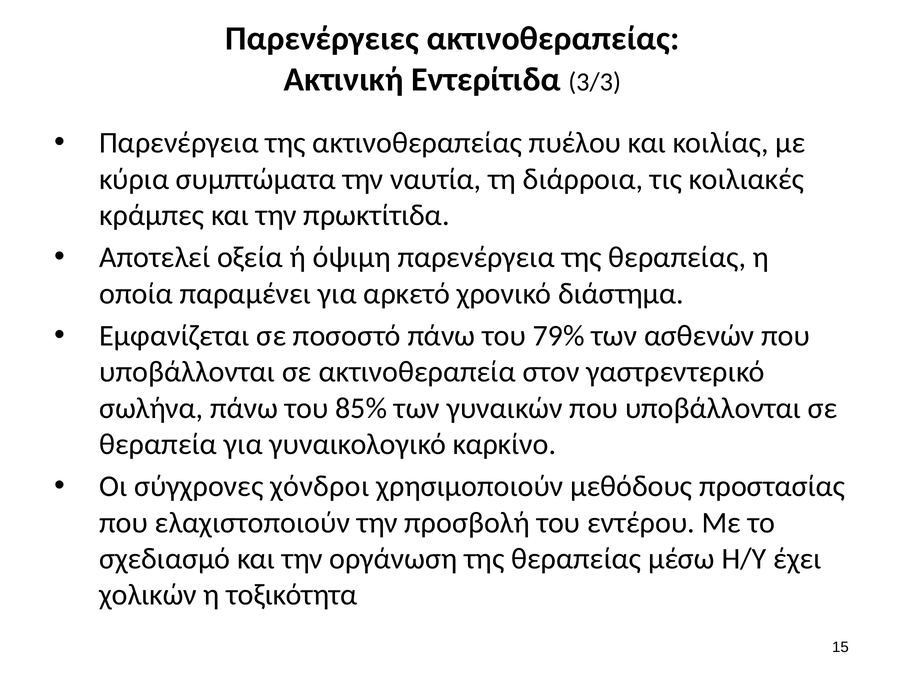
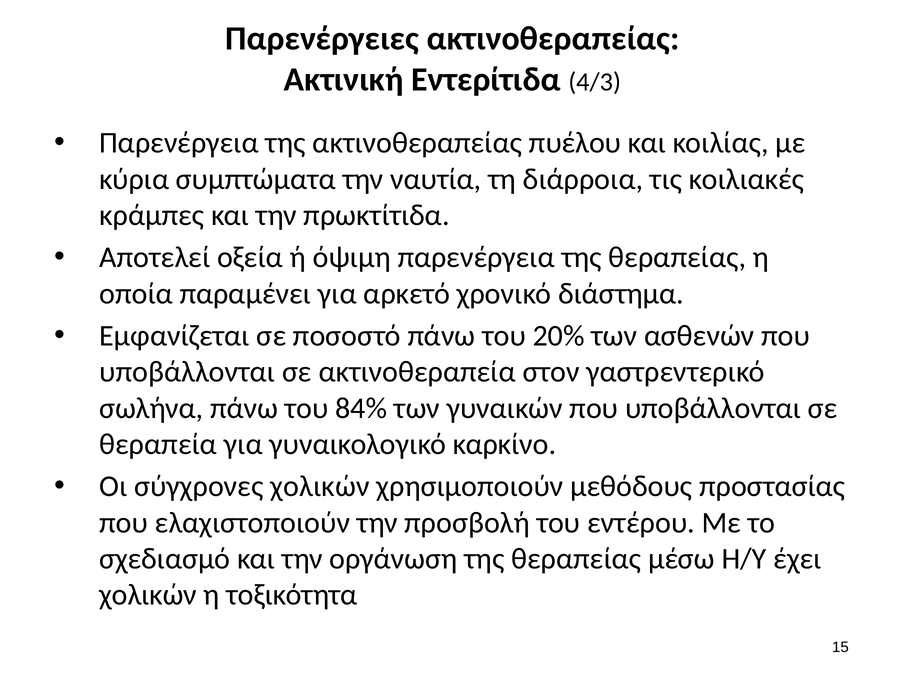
3/3: 3/3 -> 4/3 (595, 82)
79%: 79% -> 20% (559, 335)
85%: 85% -> 84% (361, 408)
σύγχρονες χόνδροι: χόνδροι -> χολικών (320, 486)
